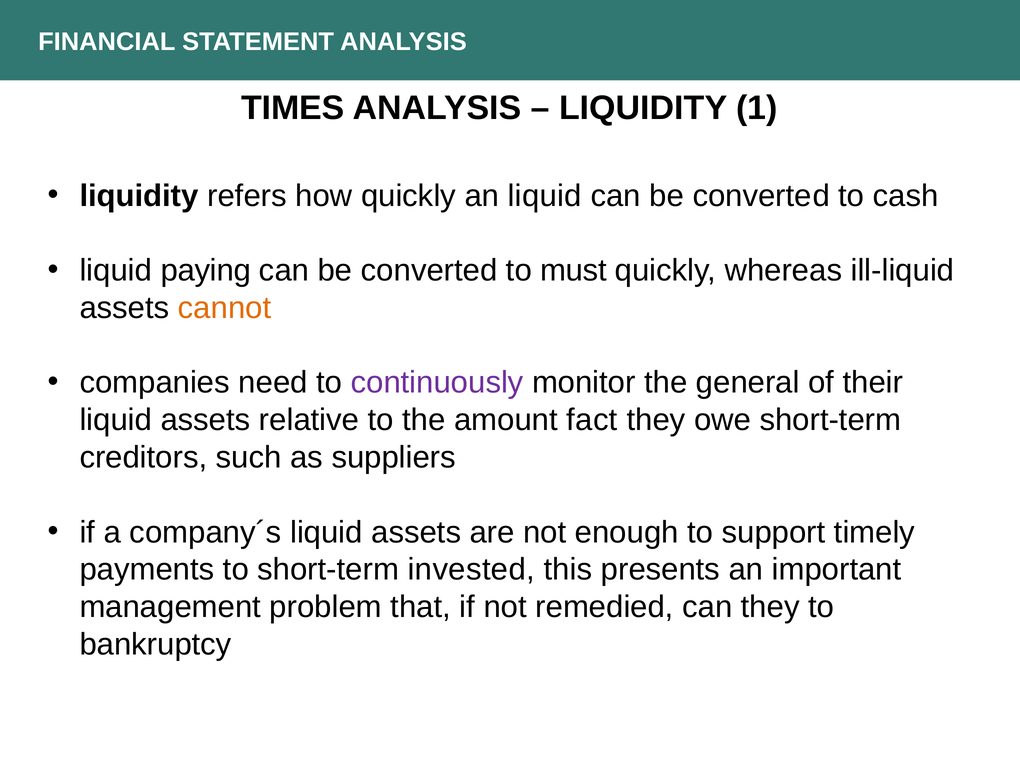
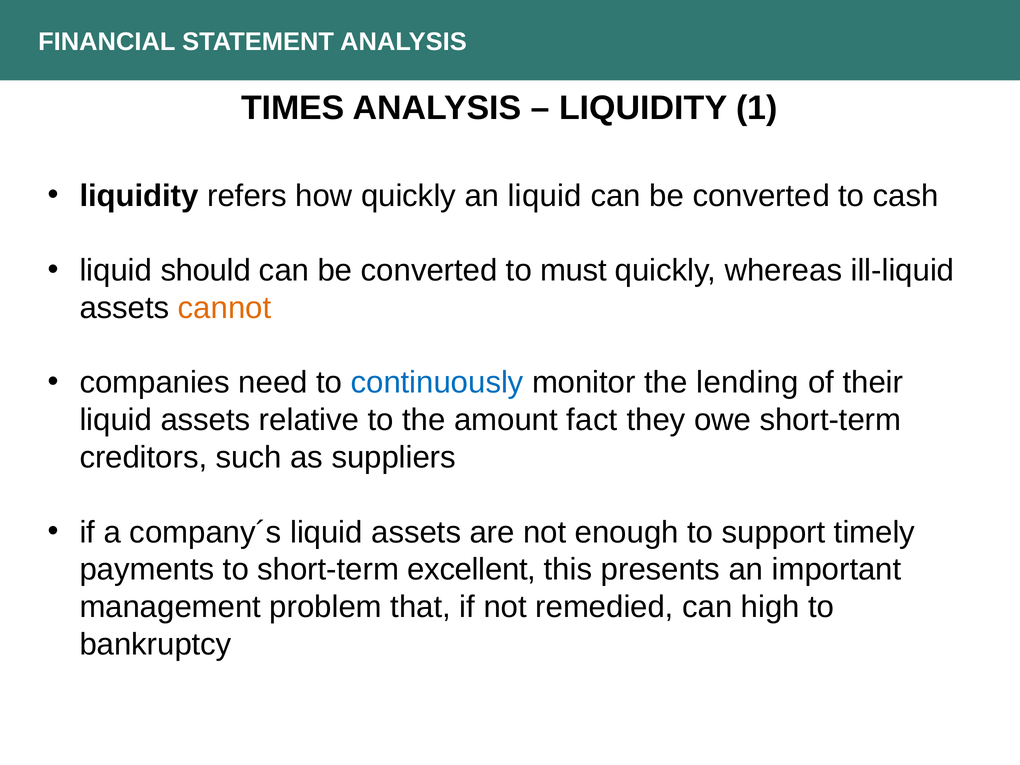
paying: paying -> should (206, 271)
continuously colour: purple -> blue (437, 383)
general: general -> lending (748, 383)
invested: invested -> excellent (472, 570)
can they: they -> high (770, 607)
